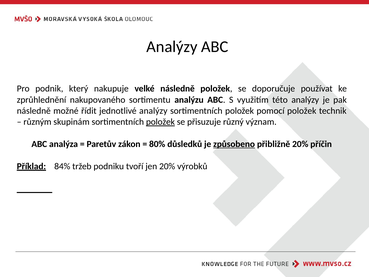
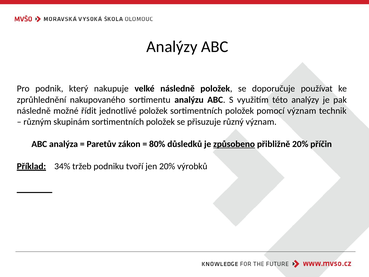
jednotlivé analýzy: analýzy -> položek (153, 111)
pomocí položek: položek -> význam (302, 111)
položek underline: present -> none (160, 122)
84%: 84% -> 34% (62, 166)
